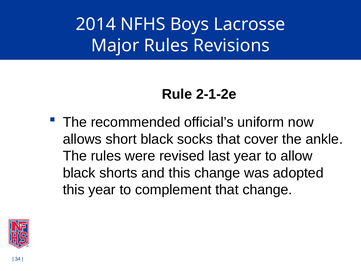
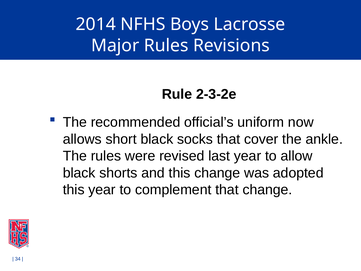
2-1-2e: 2-1-2e -> 2-3-2e (216, 94)
